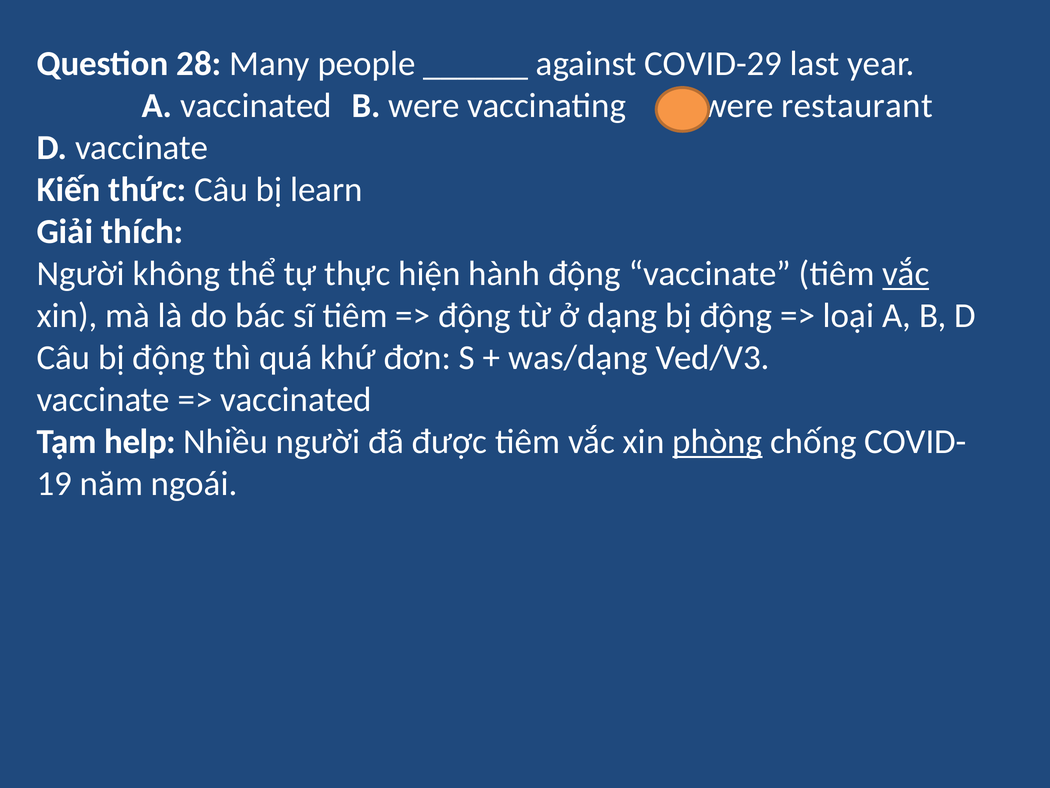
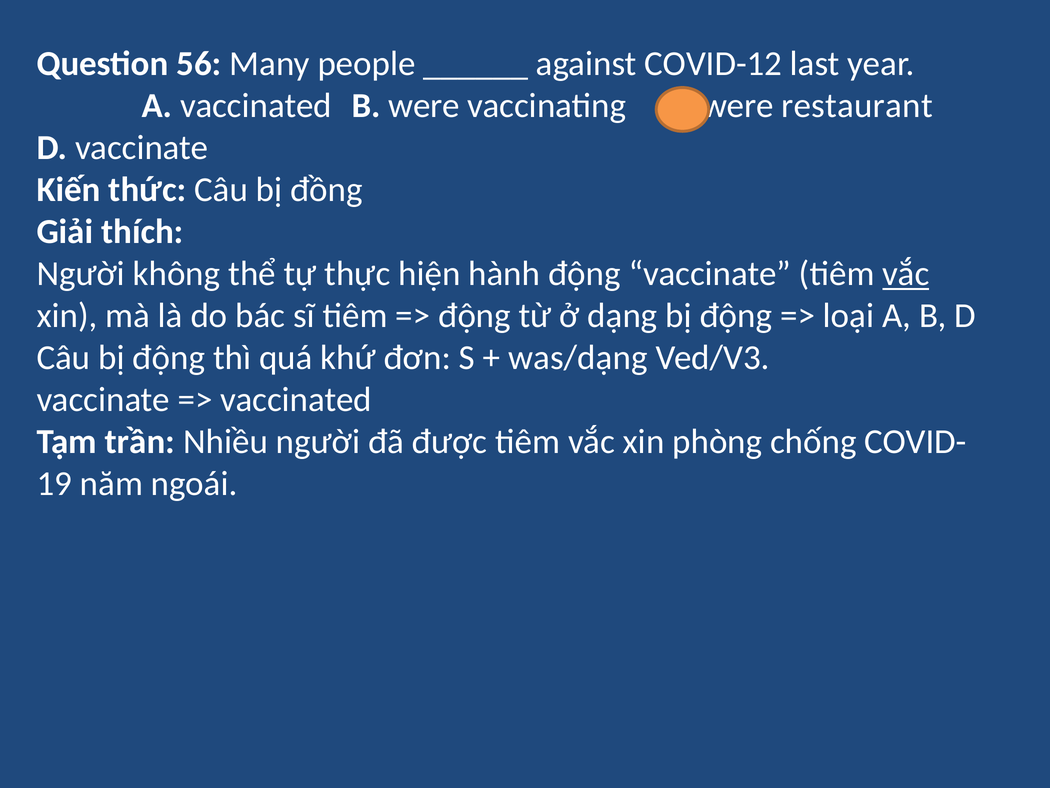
28: 28 -> 56 (199, 64)
COVID-29: COVID-29 -> COVID-12 (713, 64)
learn: learn -> đồng (326, 190)
help: help -> trần (140, 442)
phòng underline: present -> none (717, 442)
